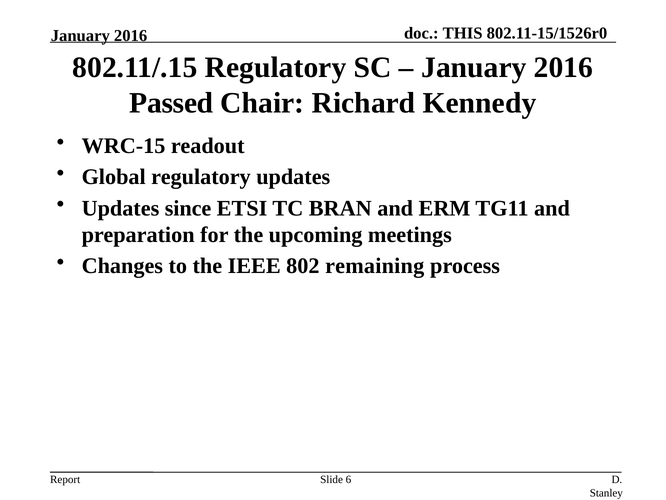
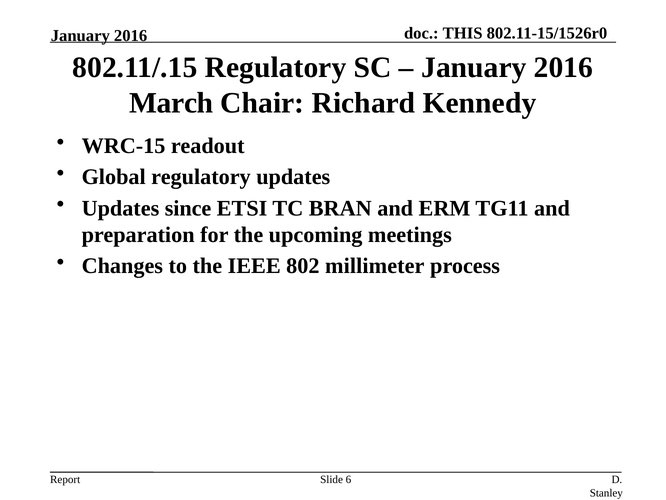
Passed: Passed -> March (171, 103)
remaining: remaining -> millimeter (375, 266)
